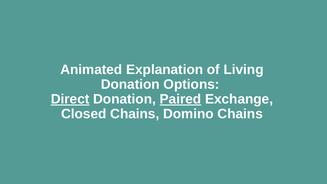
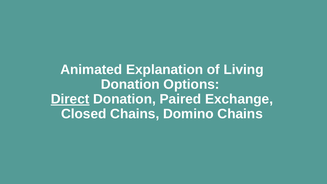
Paired underline: present -> none (180, 99)
